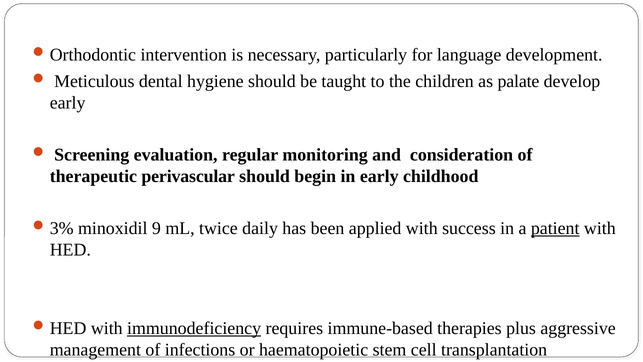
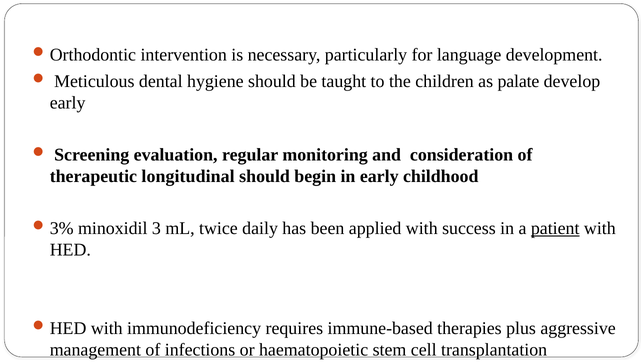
perivascular: perivascular -> longitudinal (188, 176)
9: 9 -> 3 (156, 228)
immunodeficiency underline: present -> none (194, 328)
